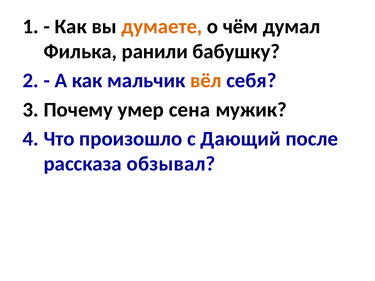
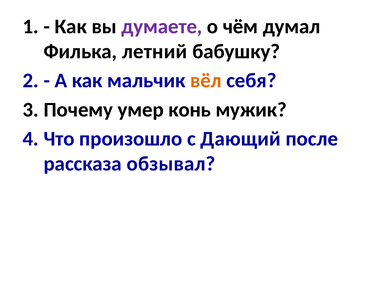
думаете colour: orange -> purple (162, 27)
ранили: ранили -> летний (155, 52)
сена: сена -> конь (190, 110)
